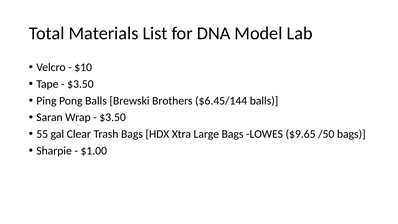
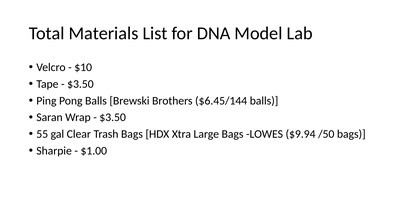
$9.65: $9.65 -> $9.94 (301, 134)
